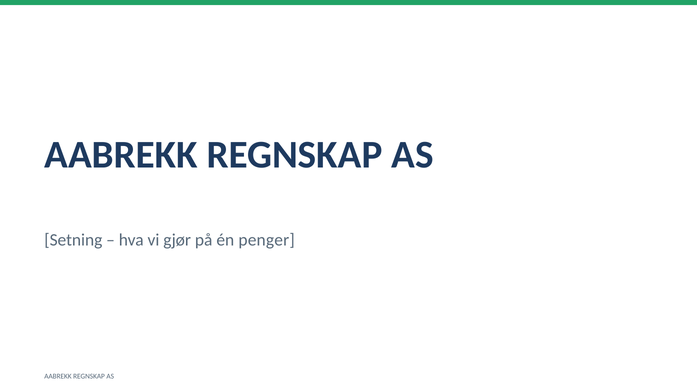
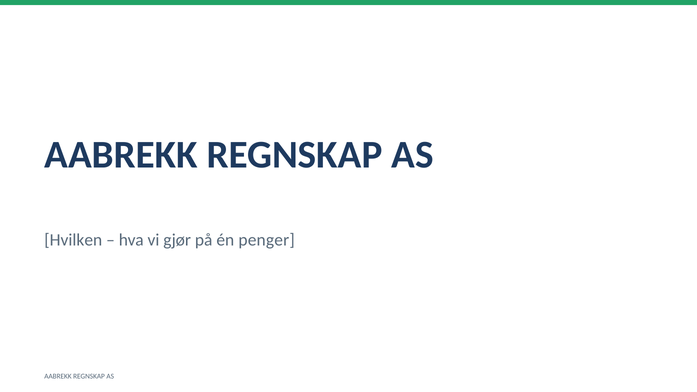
Setning: Setning -> Hvilken (73, 240)
